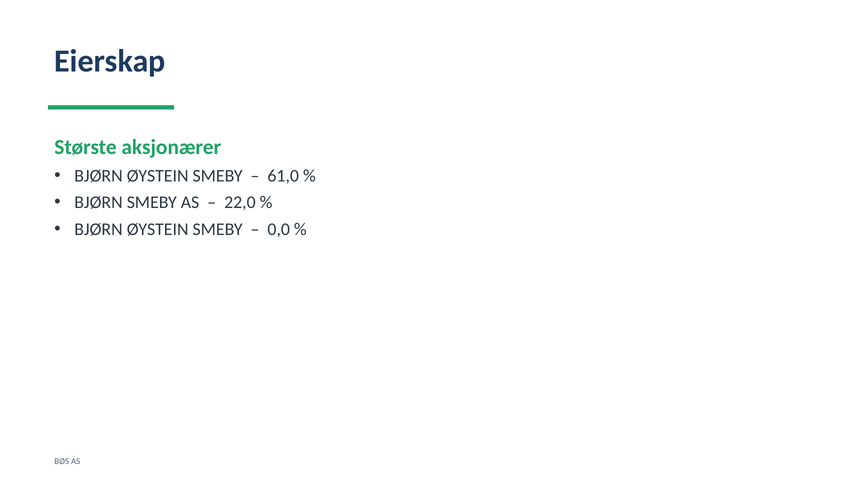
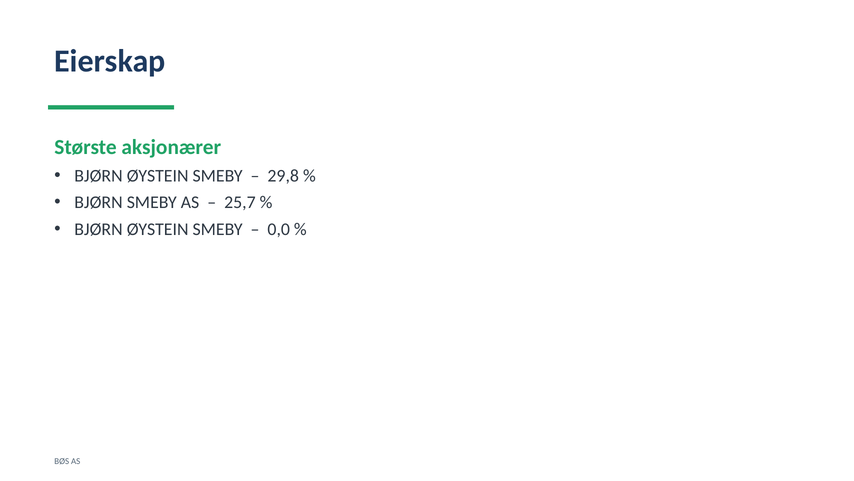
61,0: 61,0 -> 29,8 (283, 176)
22,0: 22,0 -> 25,7 (240, 202)
